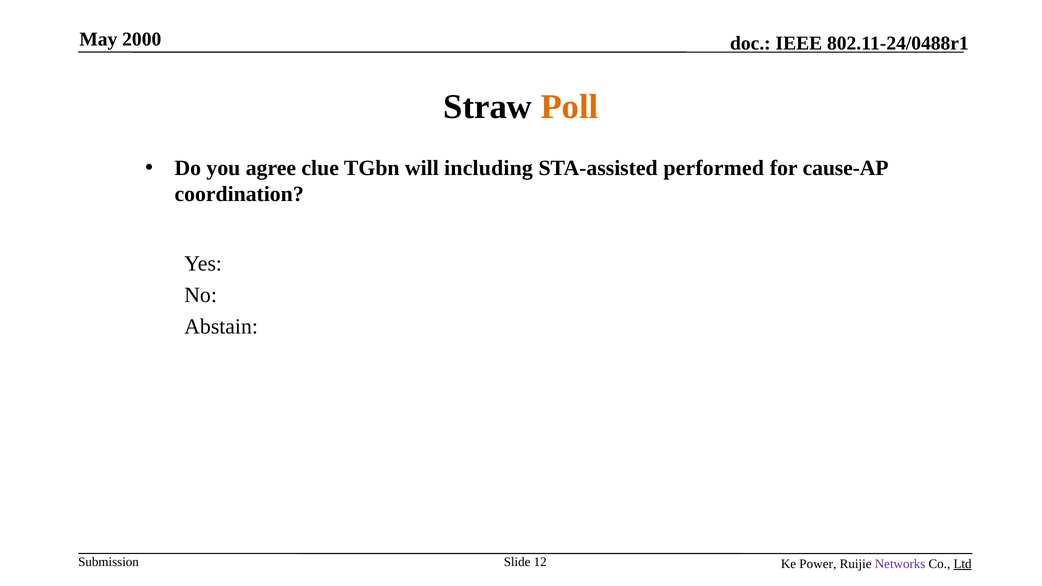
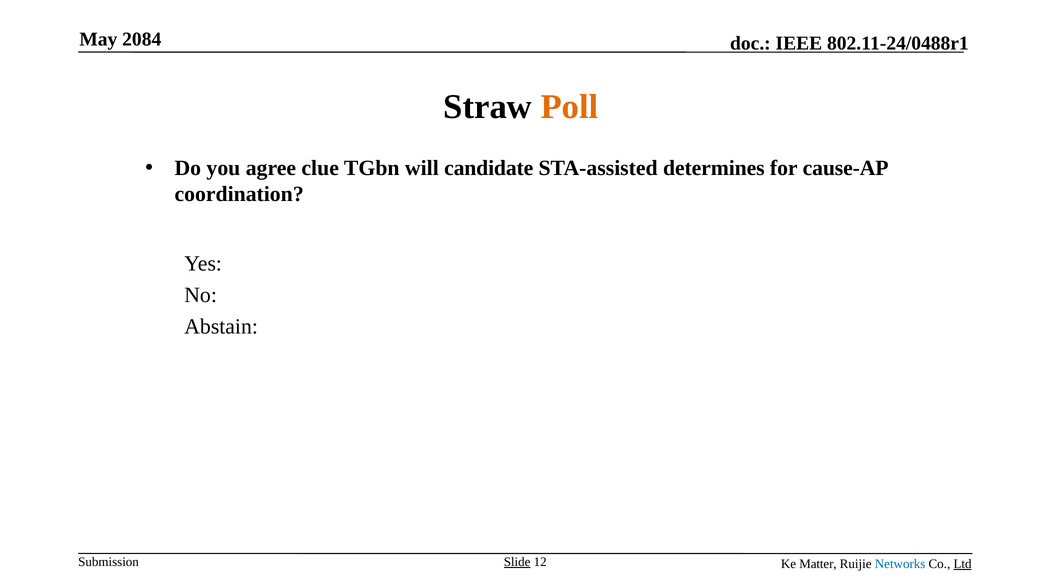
2000: 2000 -> 2084 (142, 39)
including: including -> candidate (489, 168)
performed: performed -> determines (714, 168)
Slide underline: none -> present (517, 562)
Power: Power -> Matter (818, 564)
Networks colour: purple -> blue (900, 564)
